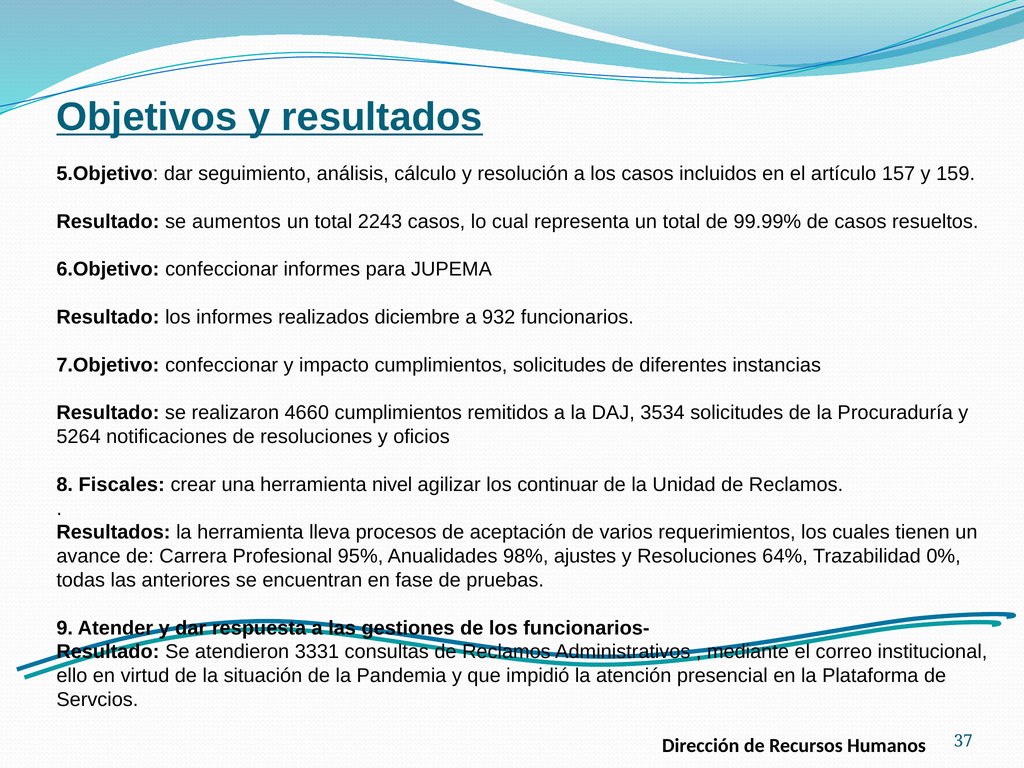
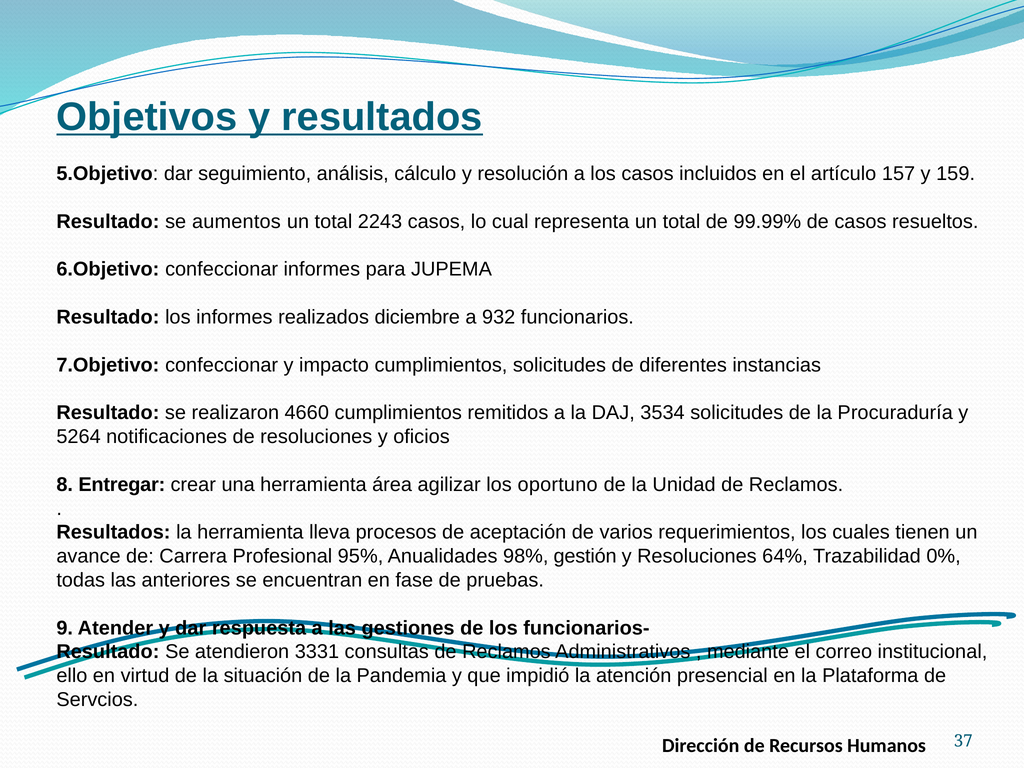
Fiscales: Fiscales -> Entregar (122, 485)
nivel: nivel -> área (392, 485)
continuar: continuar -> oportuno (558, 485)
ajustes: ajustes -> gestión (585, 556)
